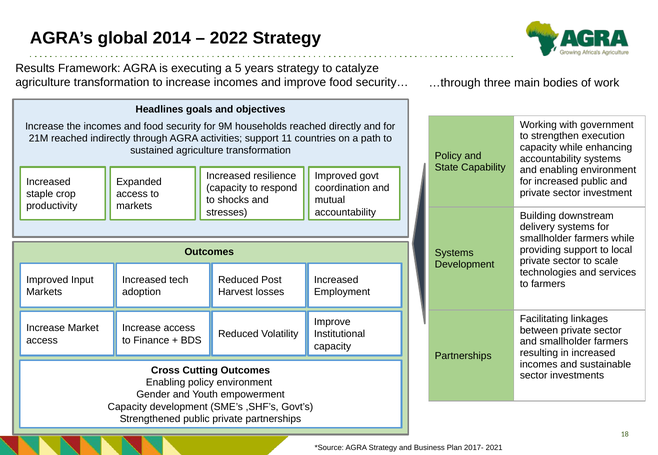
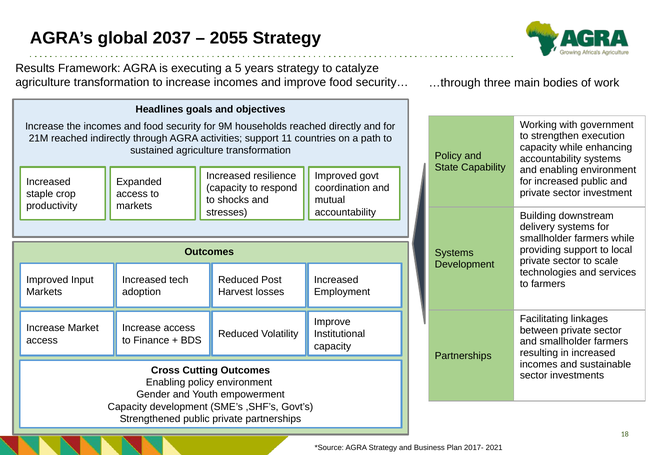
2014: 2014 -> 2037 (172, 38)
2022: 2022 -> 2055 (229, 38)
